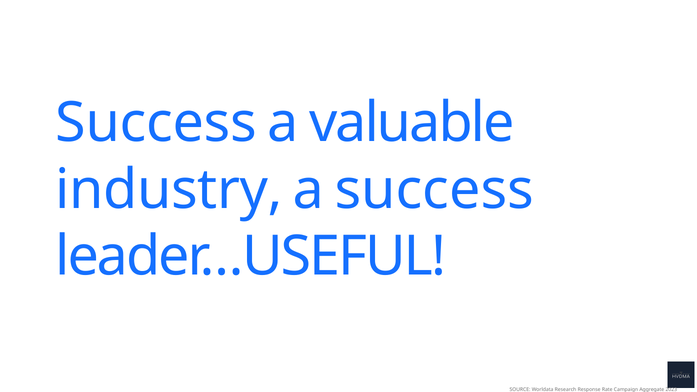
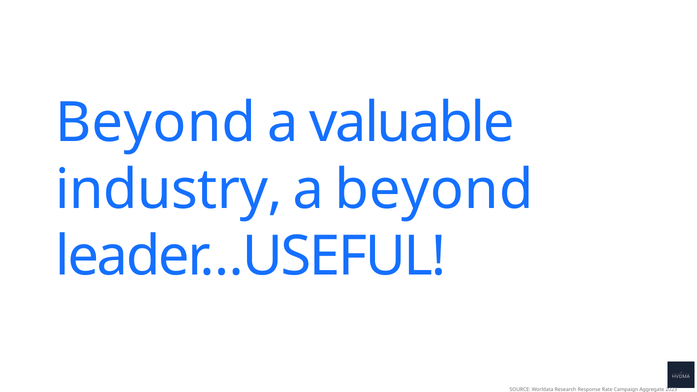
Success: Success -> Beyond (156, 123)
a success: success -> beyond (434, 190)
